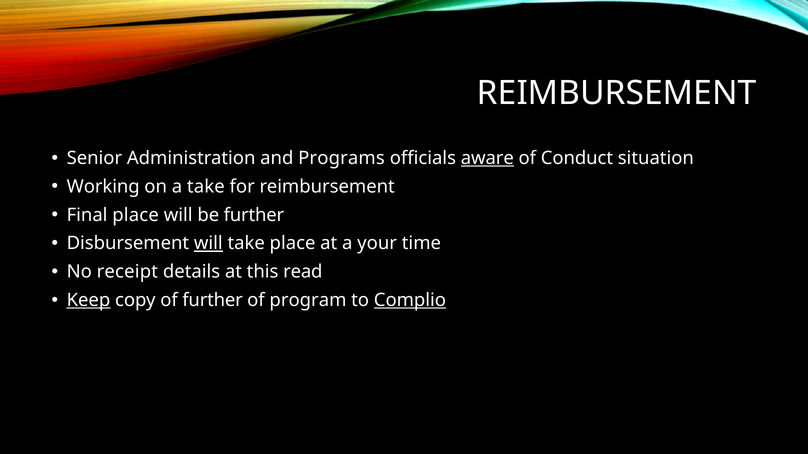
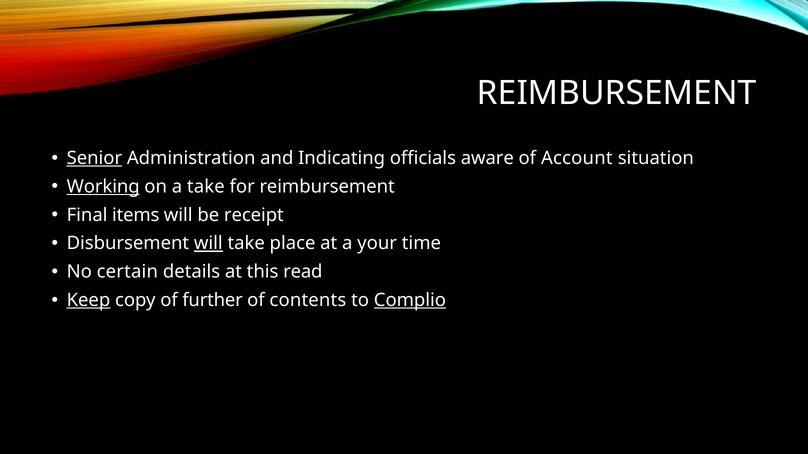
Senior underline: none -> present (94, 158)
Programs: Programs -> Indicating (342, 158)
aware underline: present -> none (487, 158)
Conduct: Conduct -> Account (577, 158)
Working underline: none -> present (103, 187)
Final place: place -> items (136, 215)
be further: further -> receipt (254, 215)
receipt: receipt -> certain (127, 272)
program: program -> contents (308, 300)
